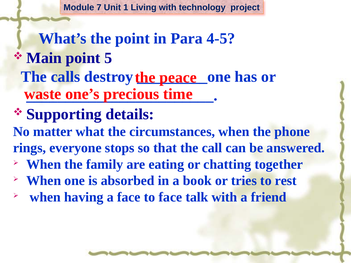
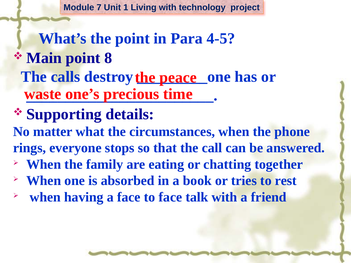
5: 5 -> 8 (108, 58)
